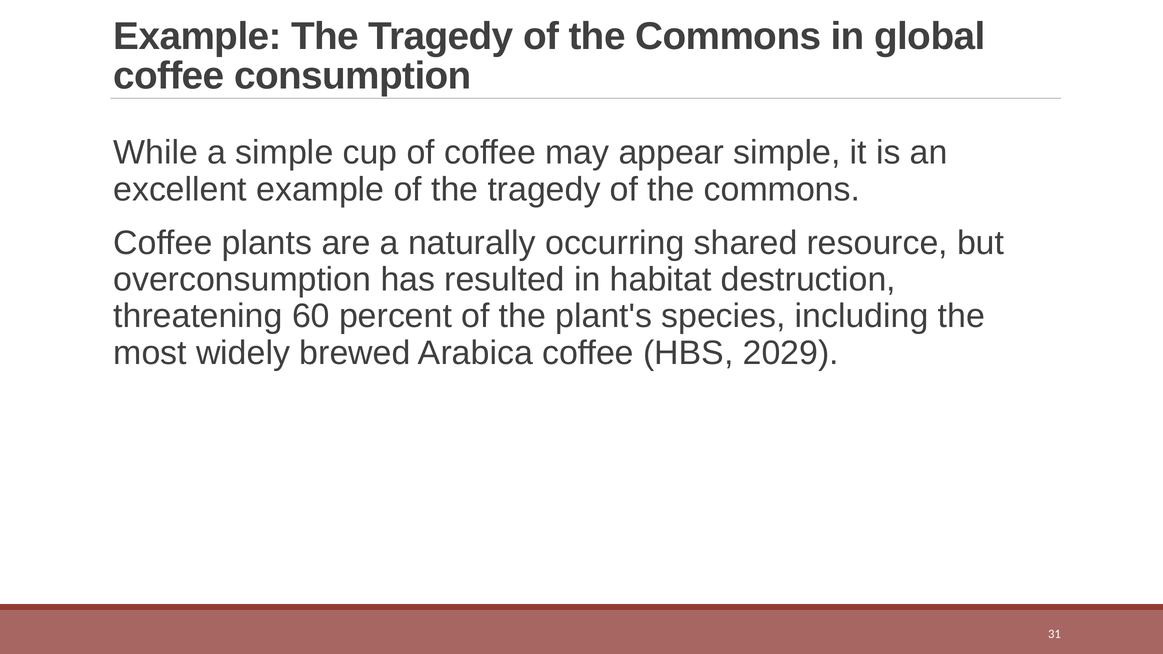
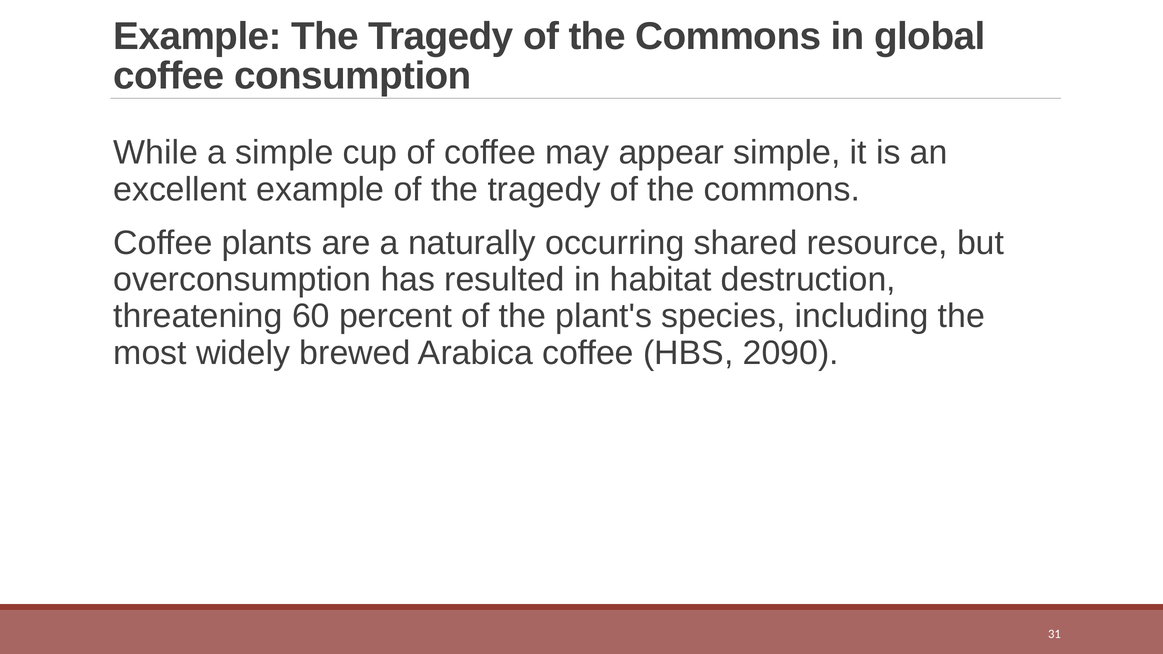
2029: 2029 -> 2090 (791, 353)
